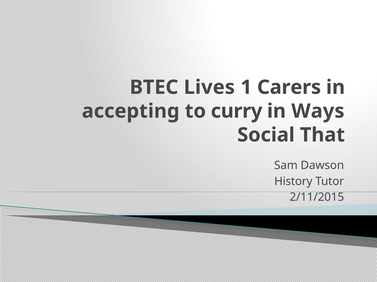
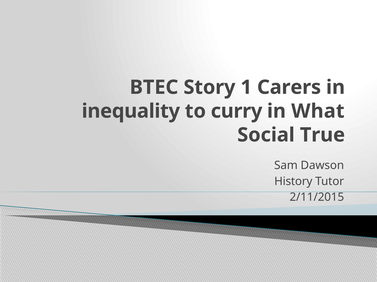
Lives: Lives -> Story (209, 88)
accepting: accepting -> inequality (131, 111)
Ways: Ways -> What (318, 111)
That: That -> True (322, 135)
